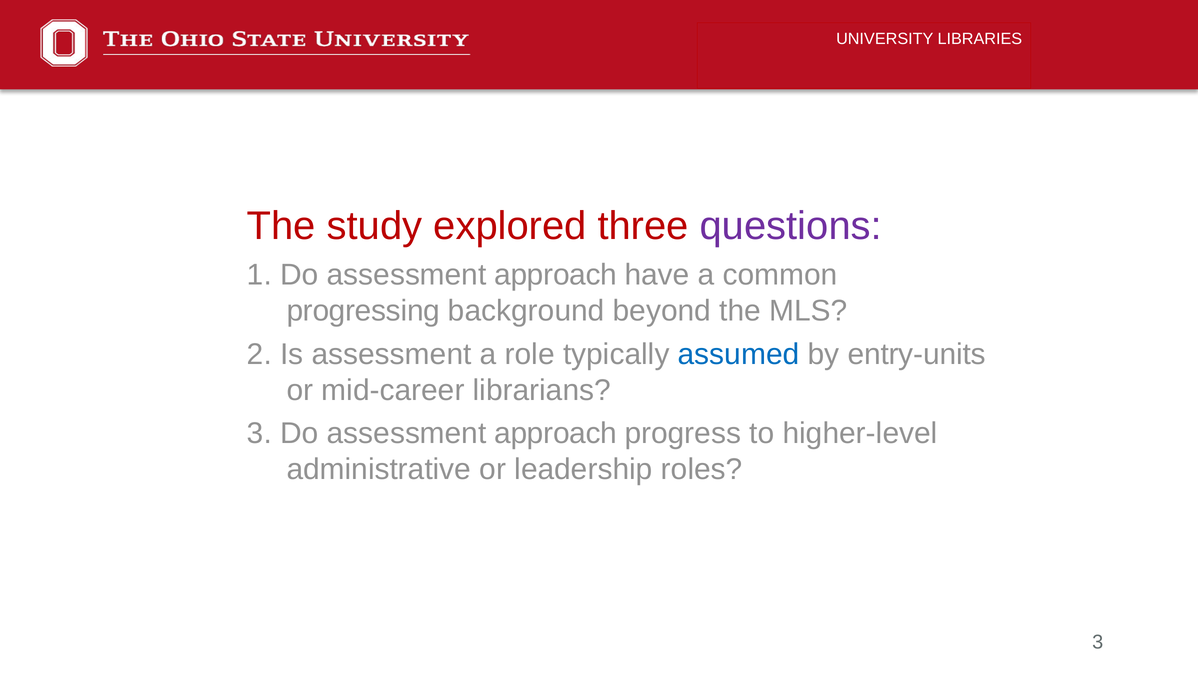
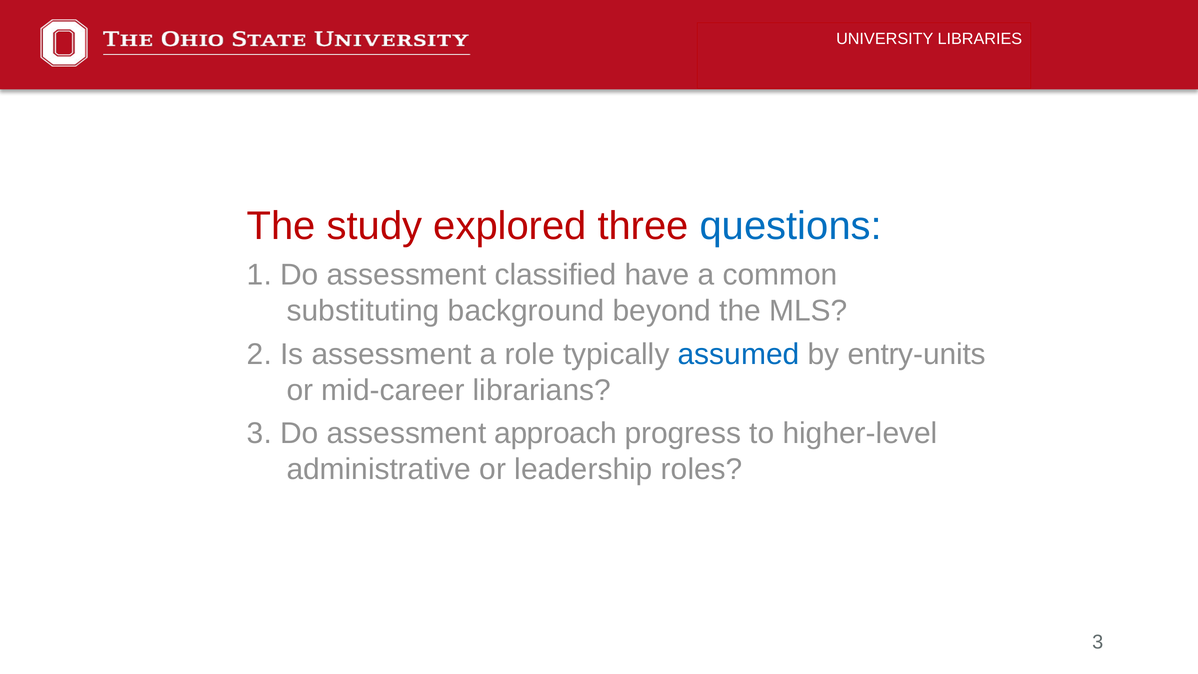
questions colour: purple -> blue (791, 226)
1 Do assessment approach: approach -> classified (556, 275)
progressing: progressing -> substituting (363, 311)
